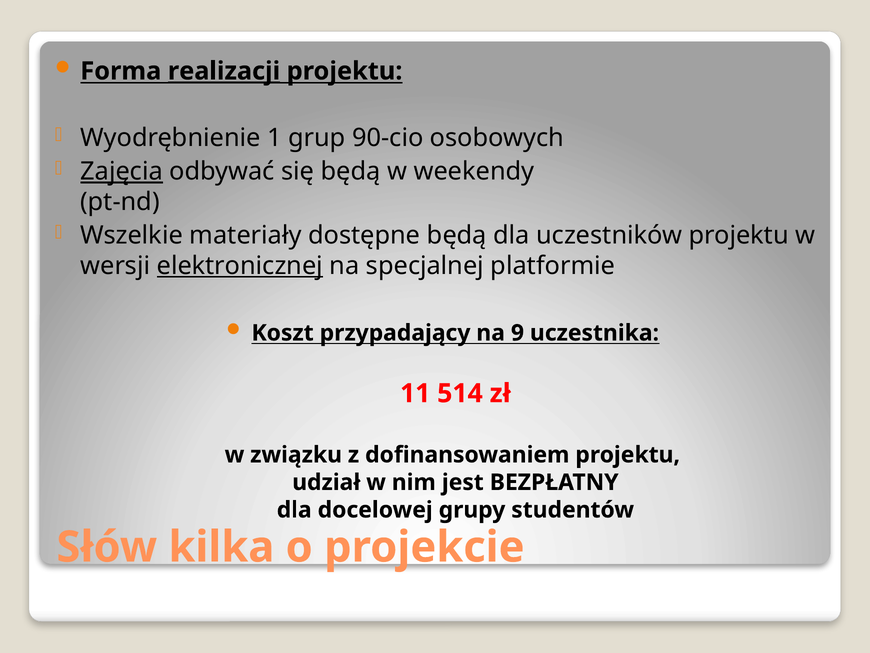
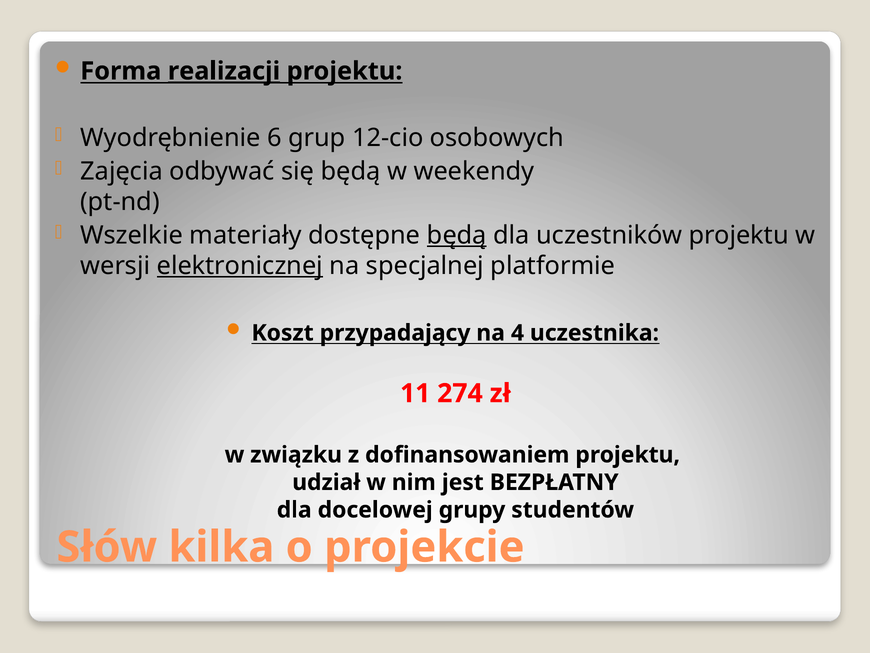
1: 1 -> 6 (274, 138)
90-cio: 90-cio -> 12-cio (388, 138)
Zajęcia underline: present -> none (122, 171)
będą underline: none -> present (457, 235)
9: 9 -> 4 (517, 333)
514: 514 -> 274 (460, 393)
